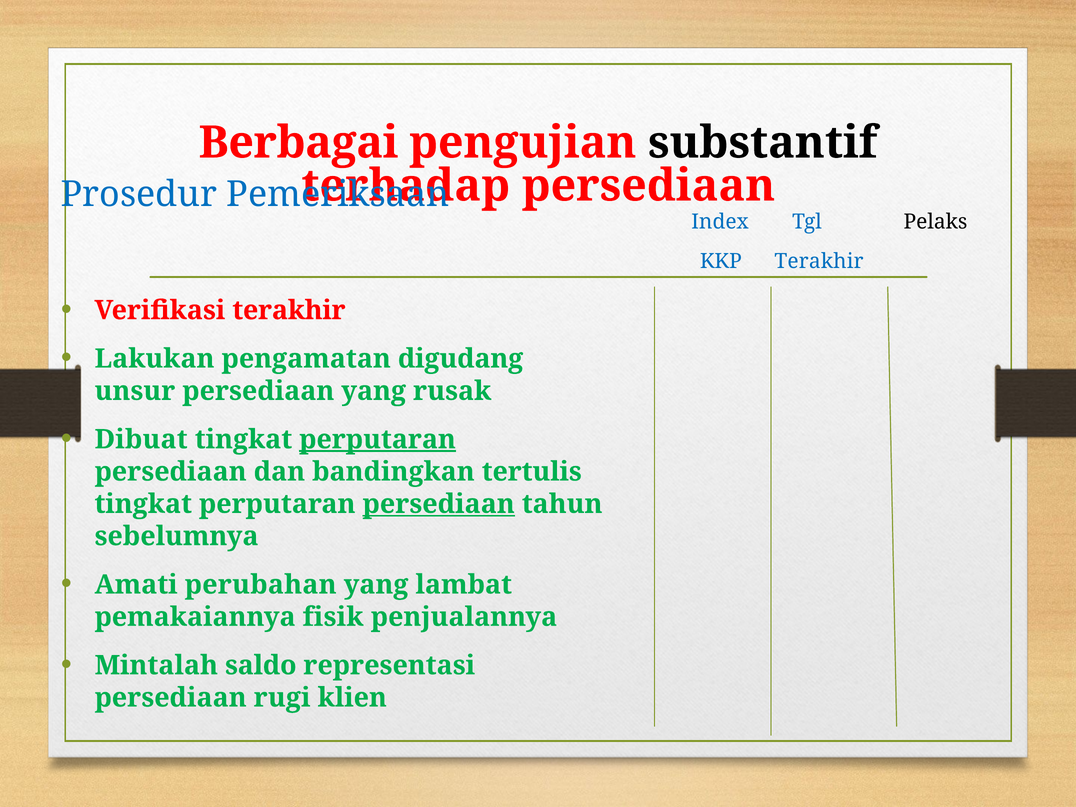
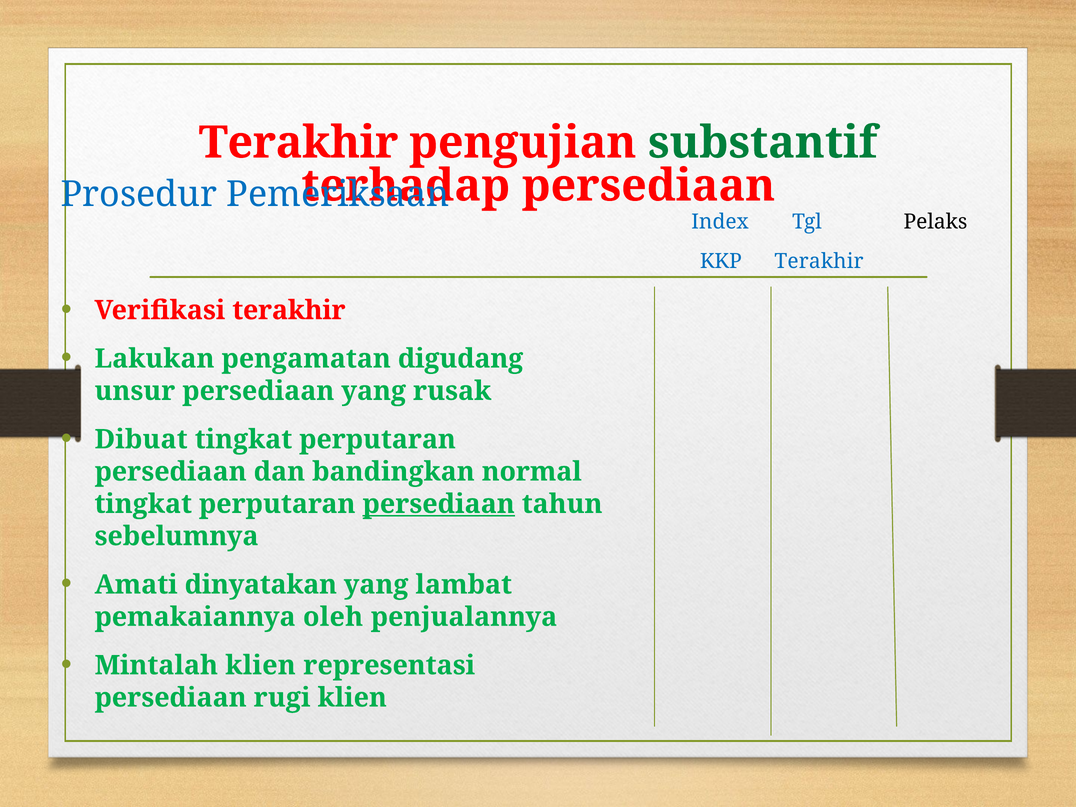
Berbagai: Berbagai -> Terakhir (299, 143)
substantif colour: black -> green (762, 143)
perputaran underline: present -> none (378, 439)
tertulis: tertulis -> normal (532, 472)
perubahan: perubahan -> dinyatakan (261, 585)
fisik: fisik -> oleh (333, 617)
Mintalah saldo: saldo -> klien (261, 665)
